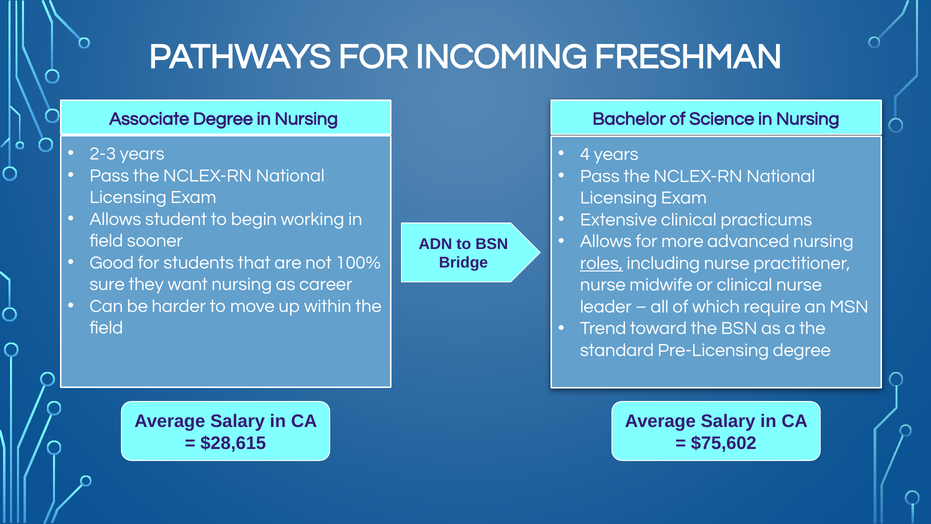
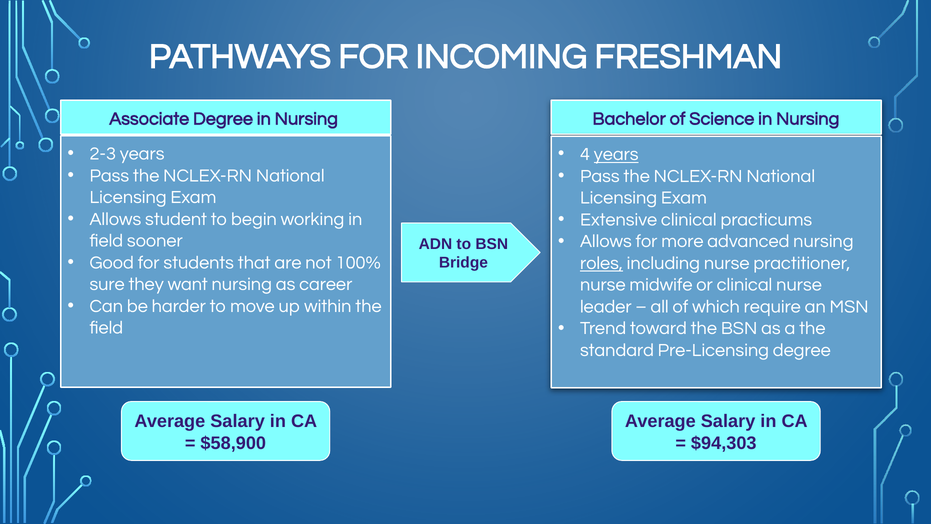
years underline: none -> present (616, 154)
$28,615: $28,615 -> $58,900 (233, 443)
$75,602: $75,602 -> $94,303 (724, 443)
